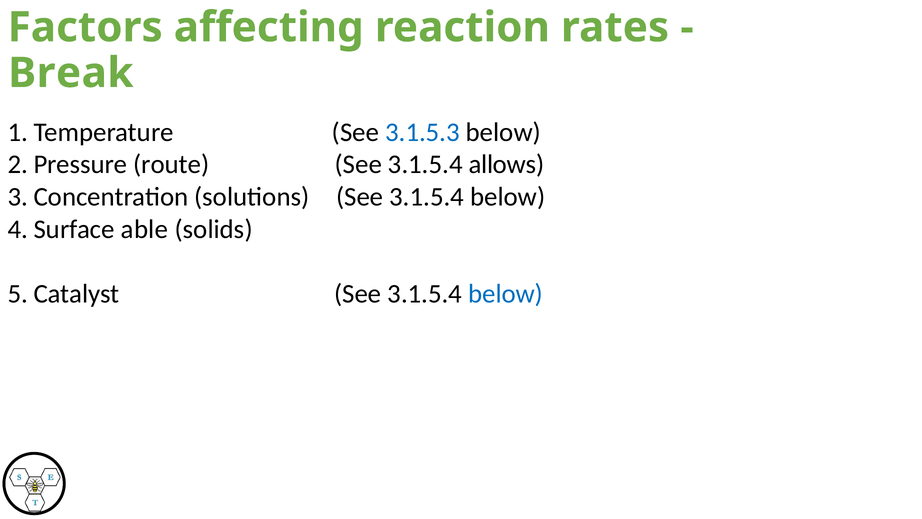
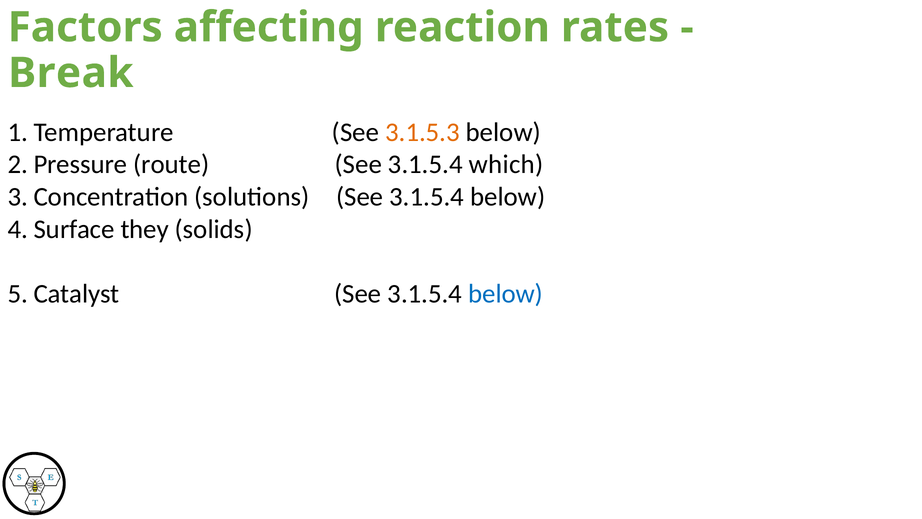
3.1.5.3 colour: blue -> orange (423, 132)
allows: allows -> which (506, 164)
able: able -> they (145, 229)
